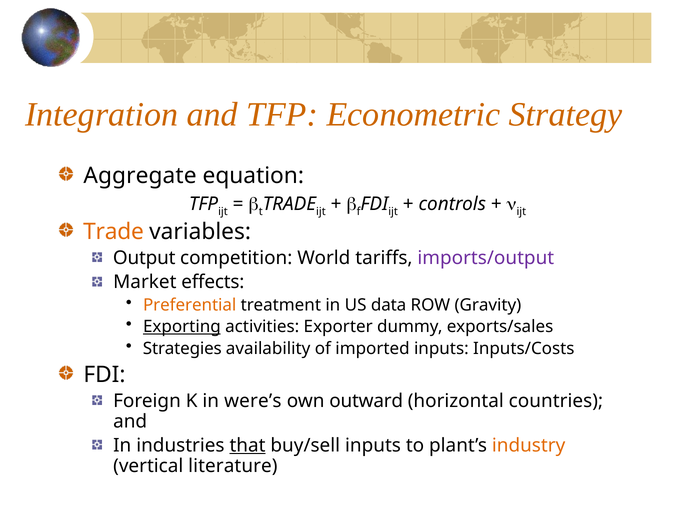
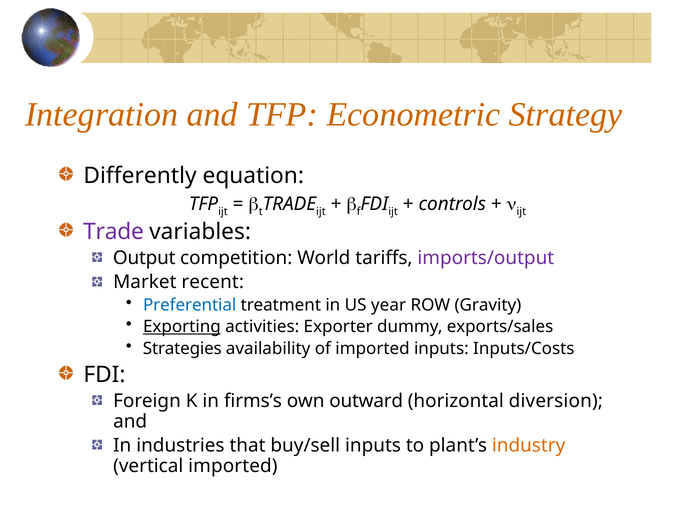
Aggregate: Aggregate -> Differently (140, 175)
Trade colour: orange -> purple (114, 232)
effects: effects -> recent (213, 282)
Preferential colour: orange -> blue (190, 305)
data: data -> year (388, 305)
were’s: were’s -> firms’s (253, 401)
countries: countries -> diversion (556, 401)
that underline: present -> none (248, 445)
vertical literature: literature -> imported (233, 466)
